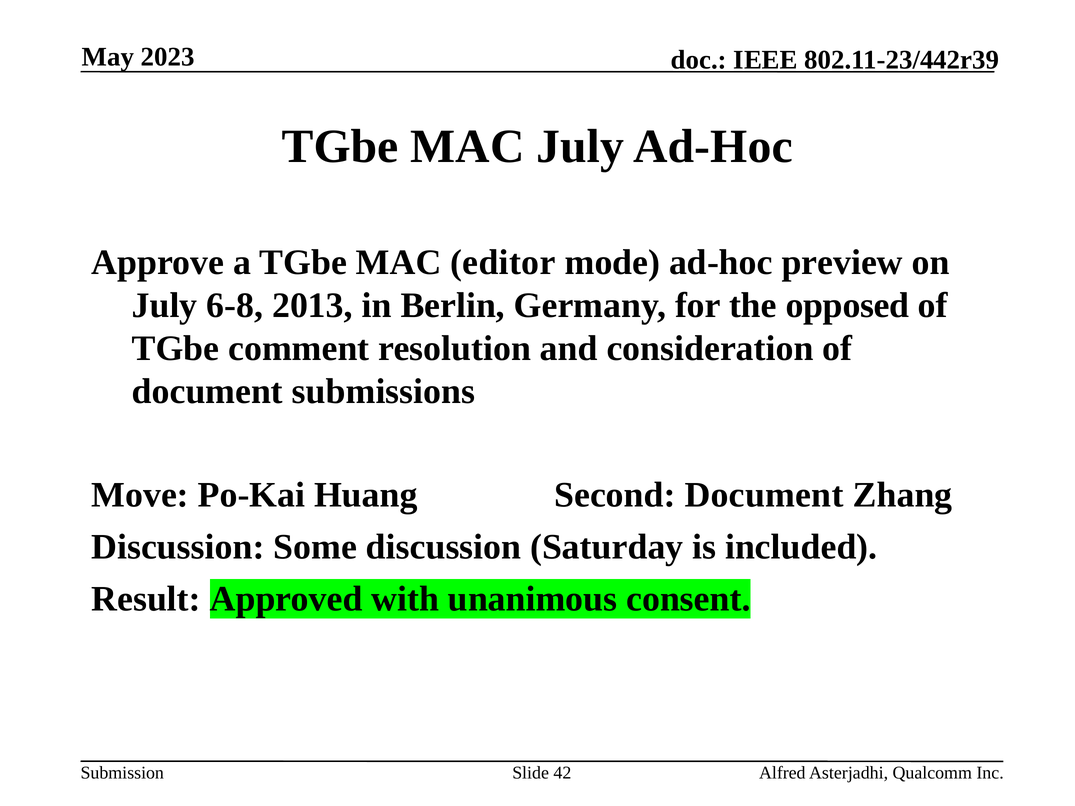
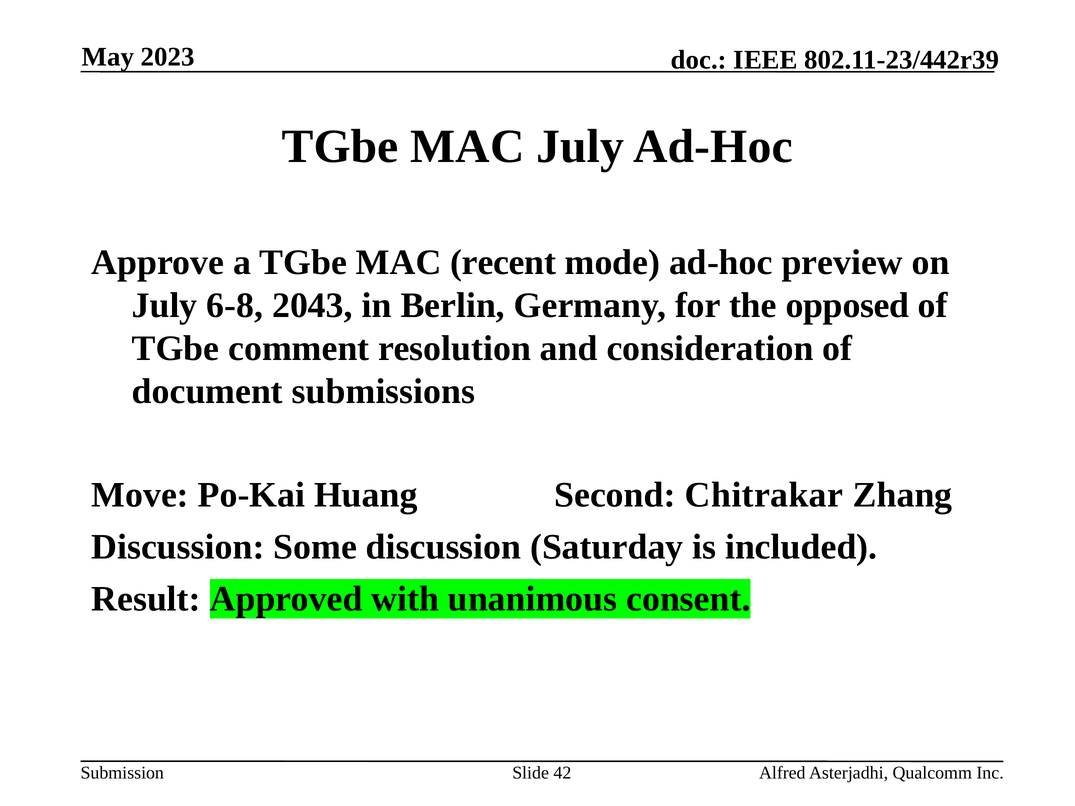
editor: editor -> recent (503, 262)
2013: 2013 -> 2043 (312, 305)
Second Document: Document -> Chitrakar (764, 495)
